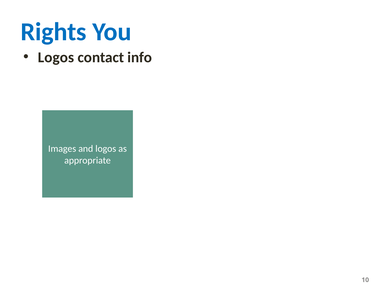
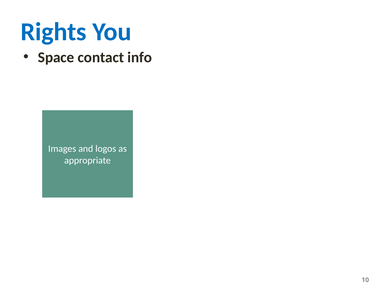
Logos: Logos -> Space (56, 57)
